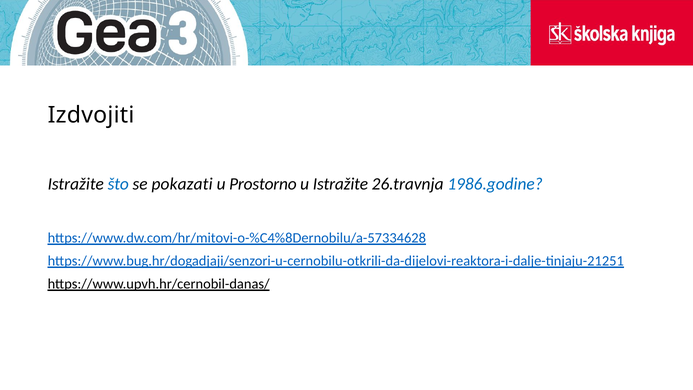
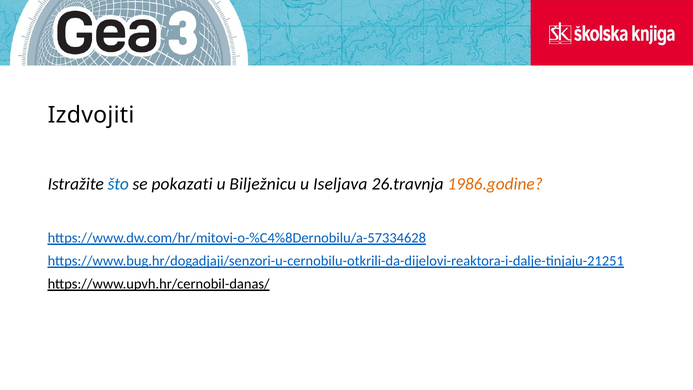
Prostorno: Prostorno -> Bilježnicu (263, 184)
u Istražite: Istražite -> Iseljava (340, 184)
1986.godine colour: blue -> orange (495, 184)
